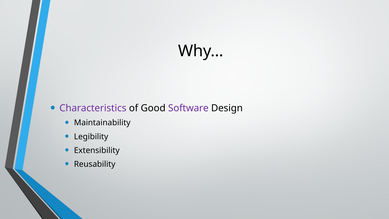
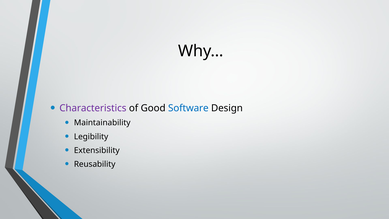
Software colour: purple -> blue (188, 108)
